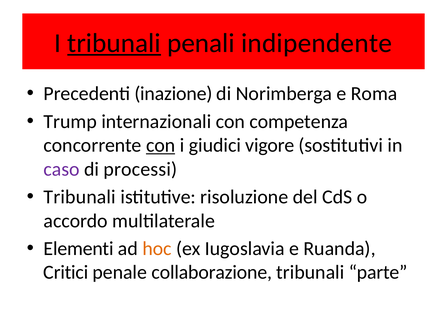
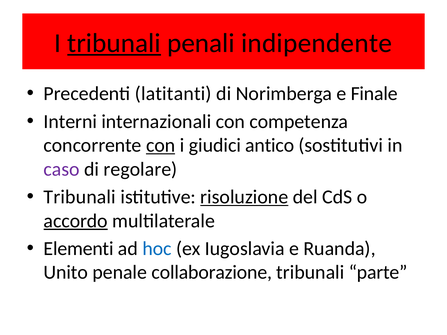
inazione: inazione -> latitanti (173, 94)
Roma: Roma -> Finale (374, 94)
Trump: Trump -> Interni (70, 122)
vigore: vigore -> antico (270, 145)
processi: processi -> regolare (140, 169)
risoluzione underline: none -> present (244, 197)
accordo underline: none -> present (76, 221)
hoc colour: orange -> blue (157, 249)
Critici: Critici -> Unito (66, 273)
